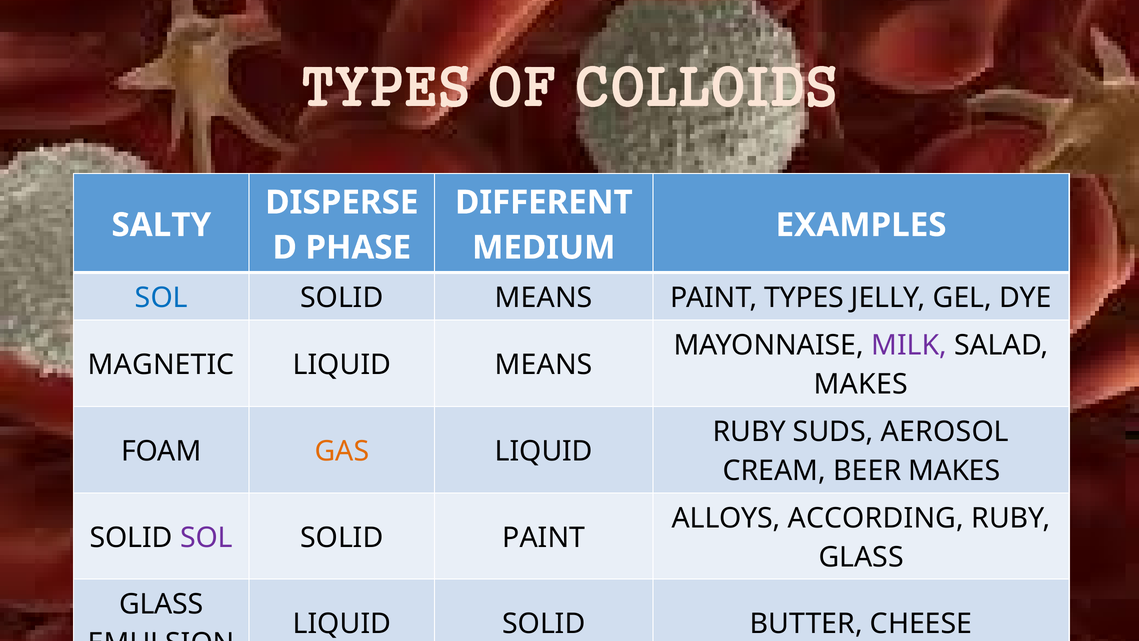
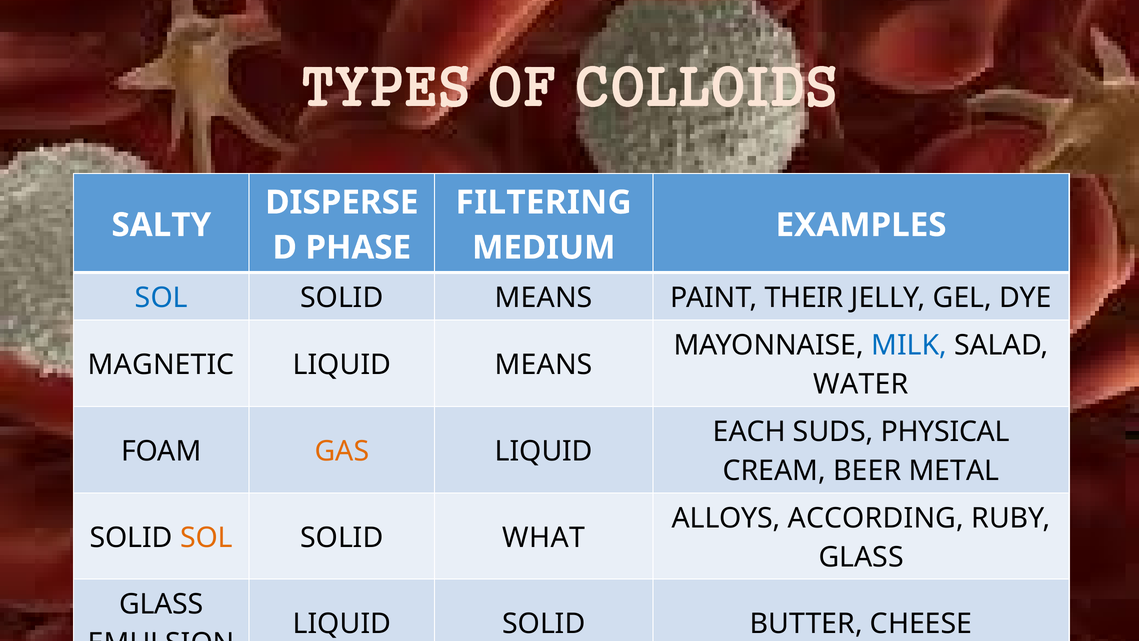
DIFFERENT: DIFFERENT -> FILTERING (544, 202)
PAINT TYPES: TYPES -> THEIR (804, 298)
MILK colour: purple -> blue (909, 345)
MAKES: MAKES -> WATER (861, 384)
RUBY: RUBY -> EACH (749, 432)
SUDS AEROSOL: AEROSOL -> PHYSICAL (945, 432)
BEER MAKES: MAKES -> METAL (954, 470)
SOL colour: purple -> orange (206, 537)
SOLID PAINT: PAINT -> WHAT (544, 537)
